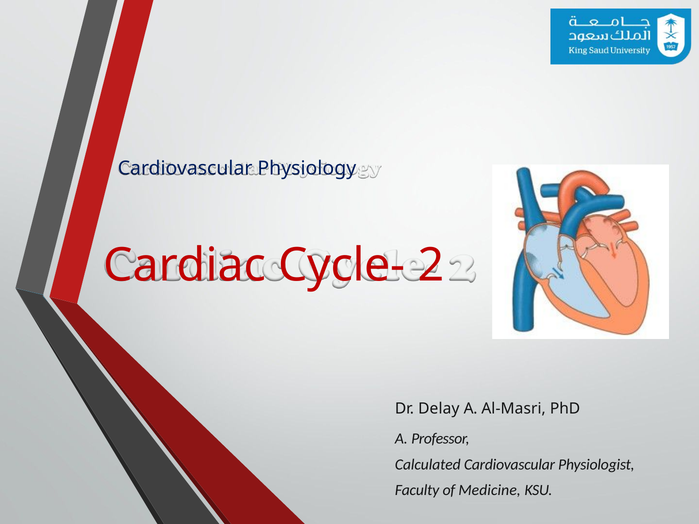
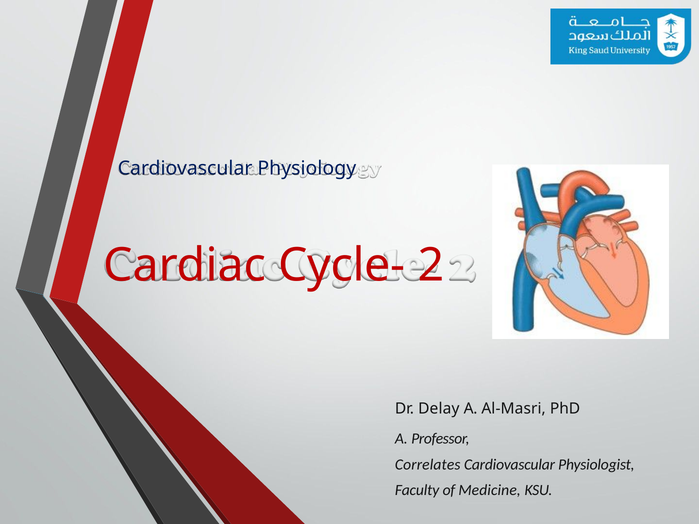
Calculated: Calculated -> Correlates (428, 465)
